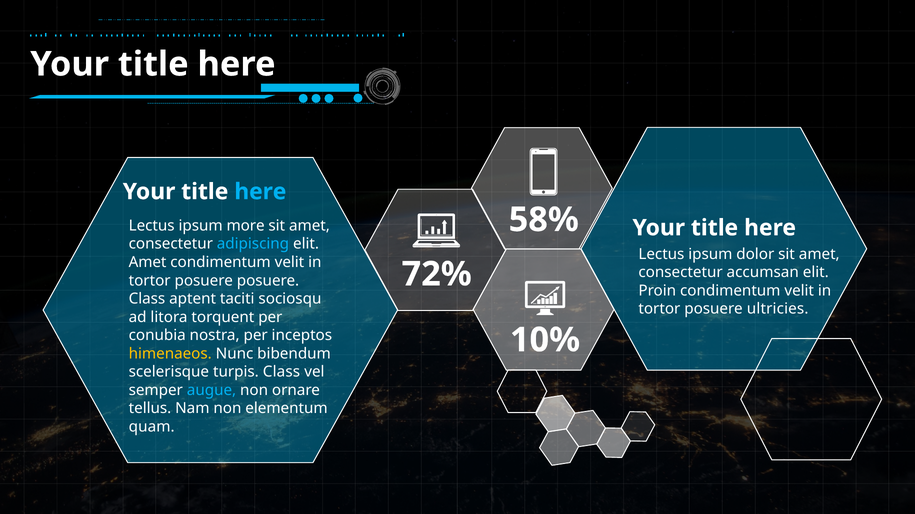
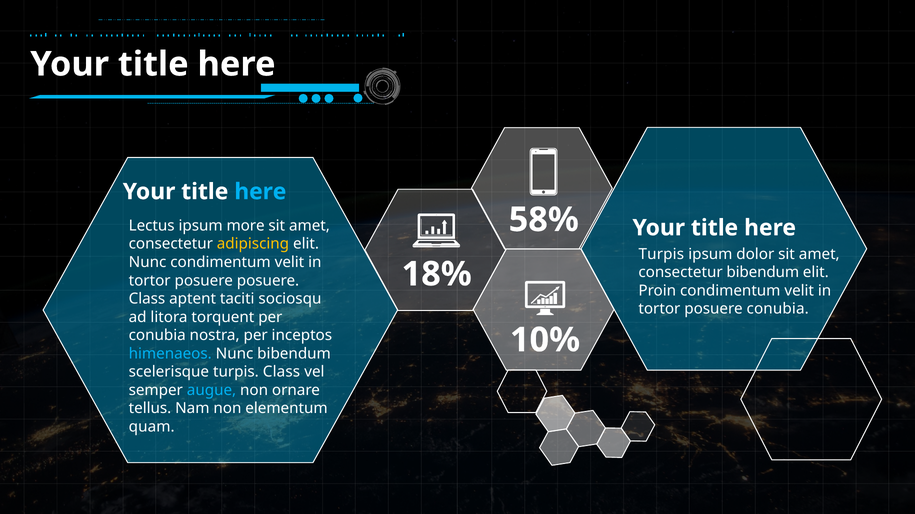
adipiscing colour: light blue -> yellow (253, 244)
Lectus: Lectus -> Turpis (661, 255)
Amet: Amet -> Nunc (148, 263)
consectetur accumsan: accumsan -> bibendum (763, 273)
72%: 72% -> 18% (437, 274)
posuere ultricies: ultricies -> conubia (778, 309)
himenaeos colour: yellow -> light blue (170, 354)
